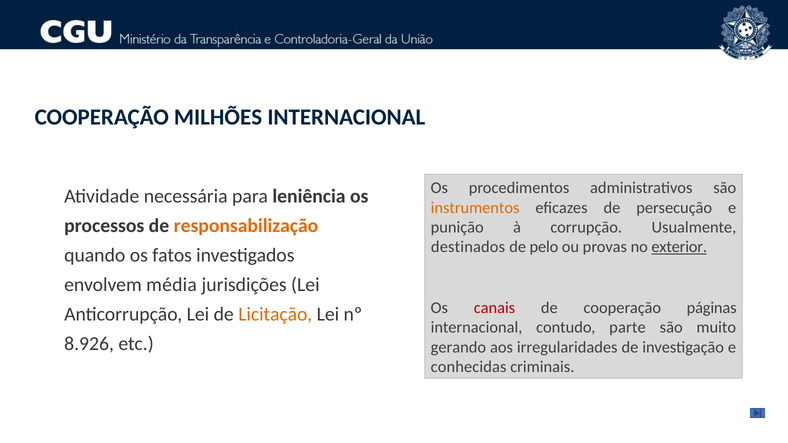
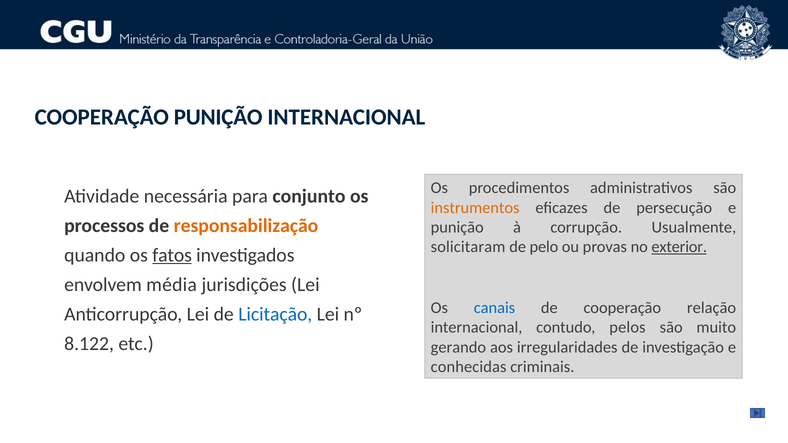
COOPERAÇÃO MILHÕES: MILHÕES -> PUNIÇÃO (218, 117)
leniência: leniência -> conjunto (309, 196)
destinados: destinados -> solicitaram (468, 247)
fatos underline: none -> present (172, 255)
canais colour: red -> blue (494, 308)
páginas: páginas -> relação (712, 308)
Licitação colour: orange -> blue (275, 314)
parte: parte -> pelos (627, 328)
8.926: 8.926 -> 8.122 (89, 344)
